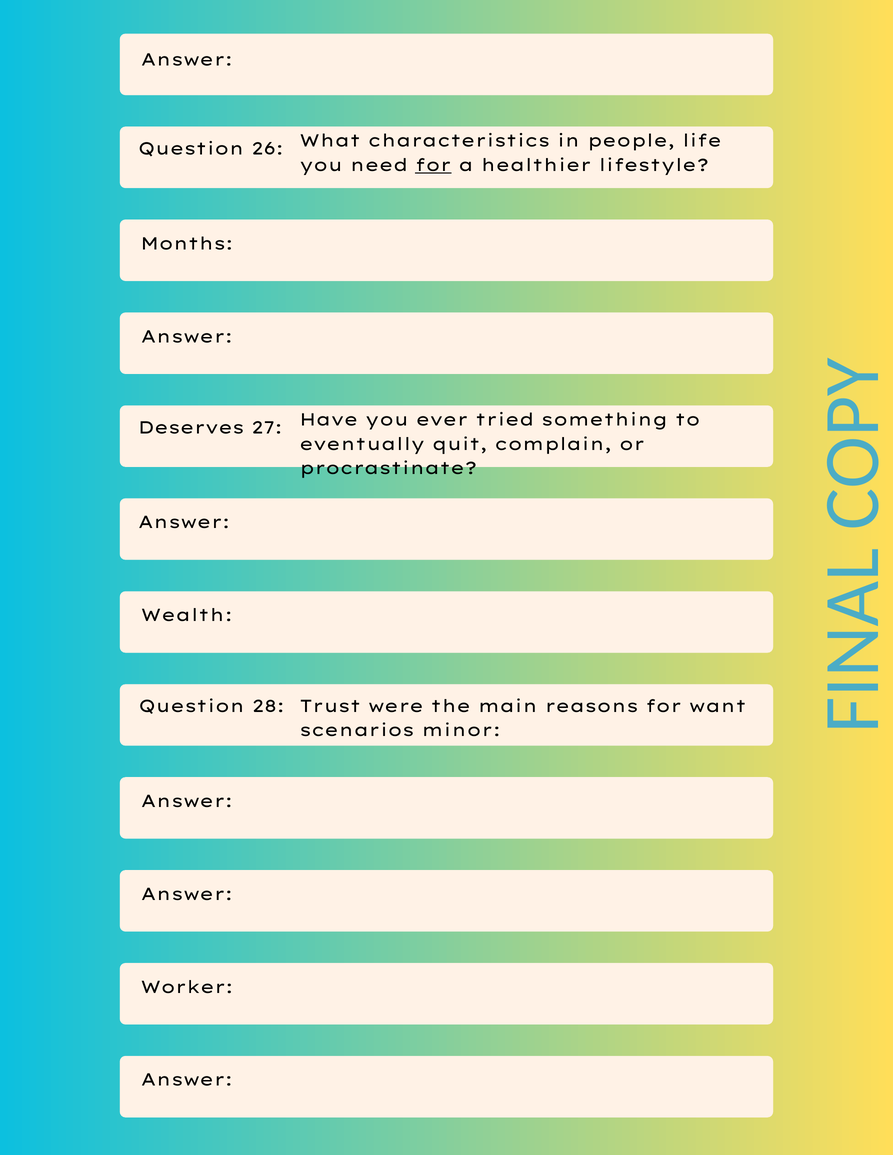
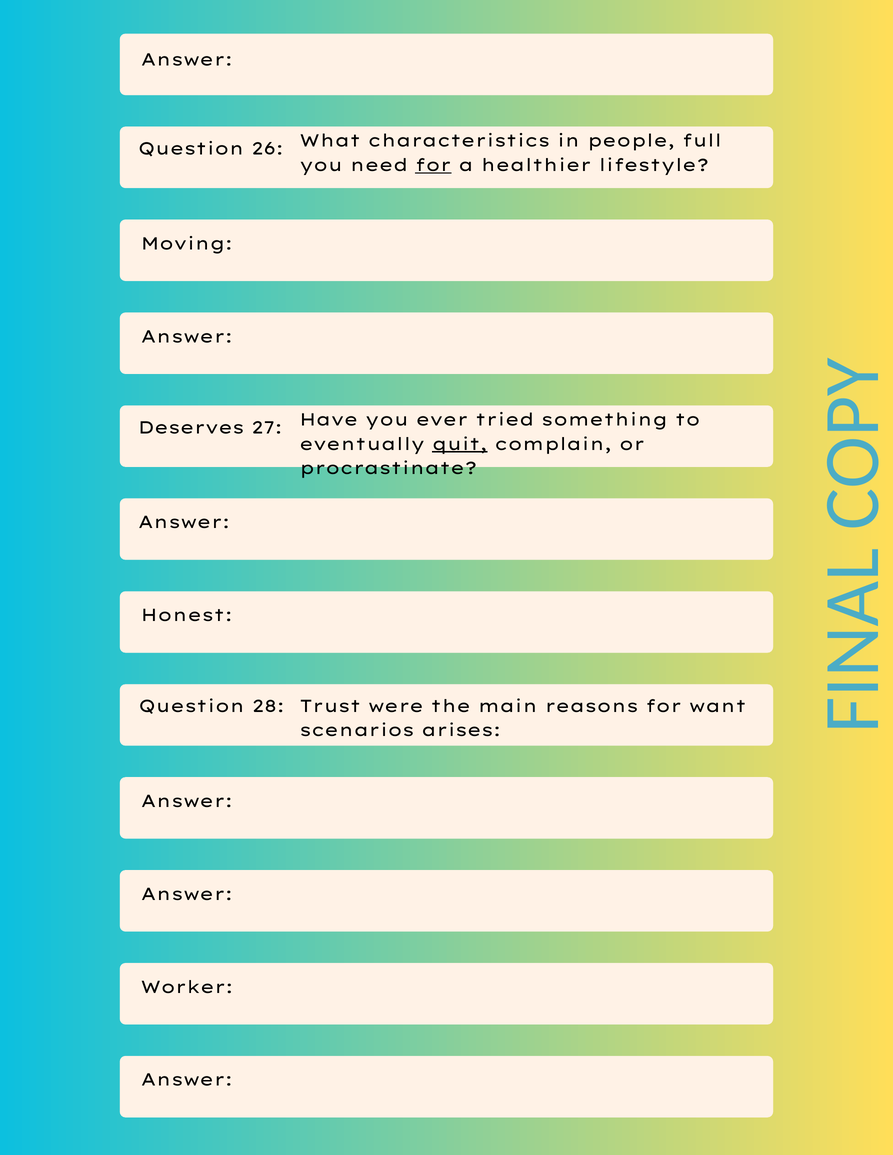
life: life -> full (702, 141)
Months: Months -> Moving (187, 244)
quit underline: none -> present (460, 444)
Wealth: Wealth -> Honest (187, 616)
minor: minor -> arises (461, 731)
